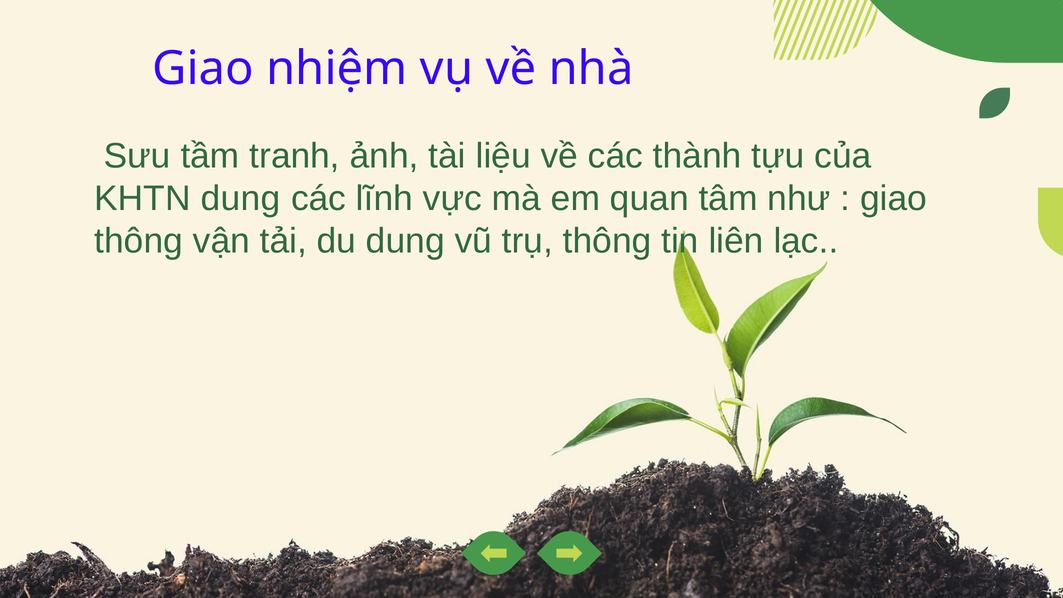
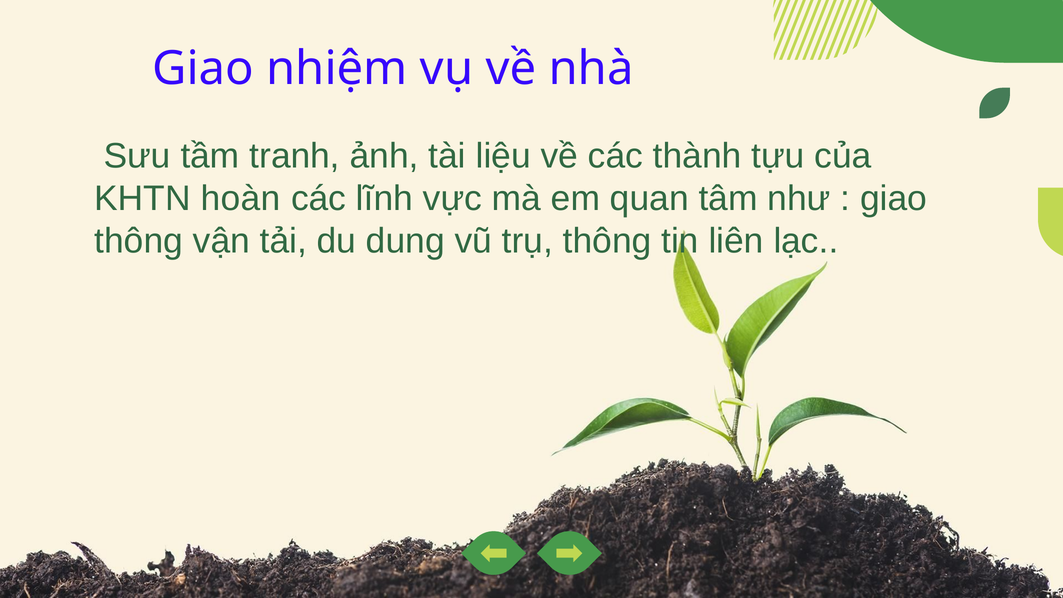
KHTN dung: dung -> hoàn (241, 199)
